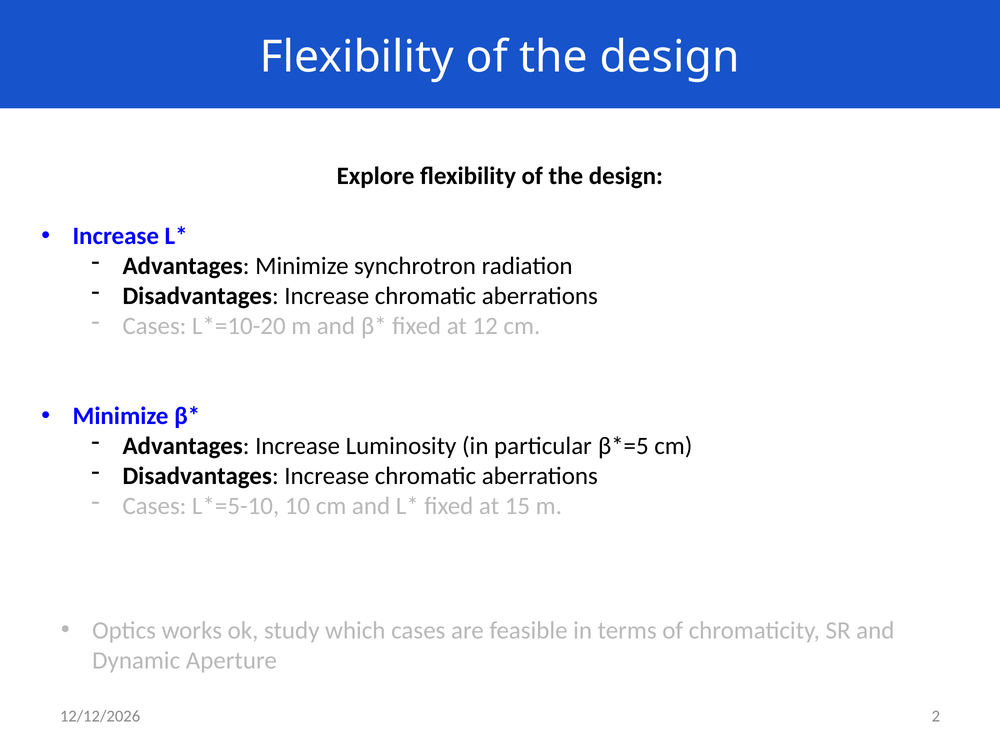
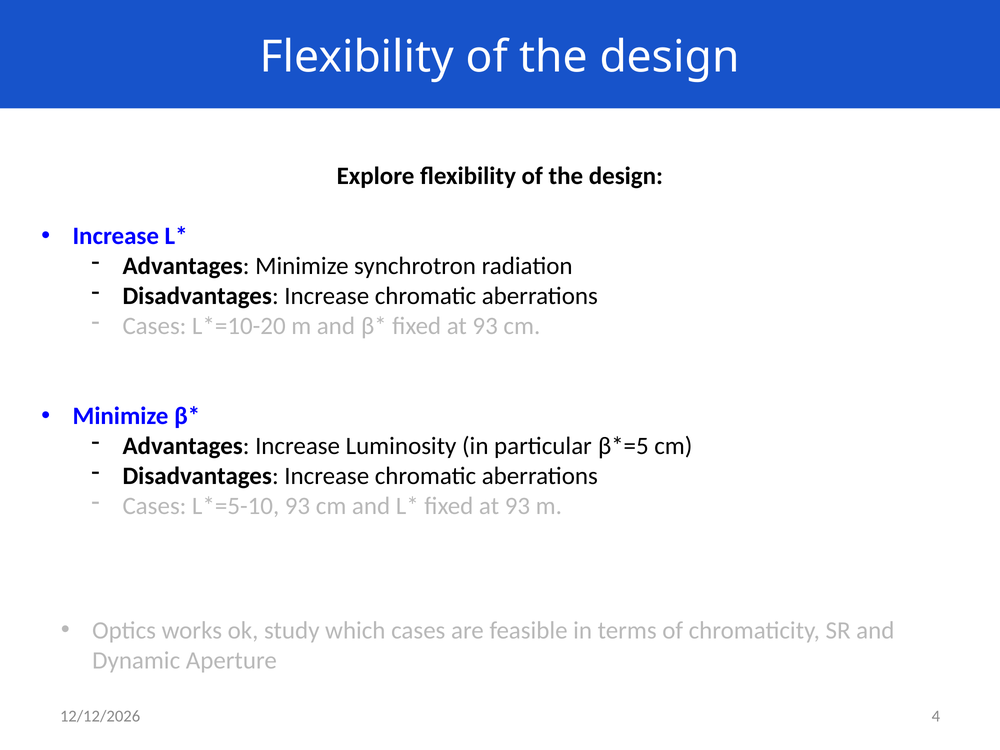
12: 12 -> 93 (485, 326)
10: 10 -> 93 (297, 506)
15: 15 -> 93 (517, 506)
2: 2 -> 4 (936, 716)
